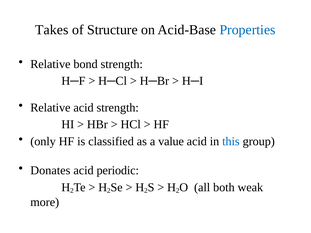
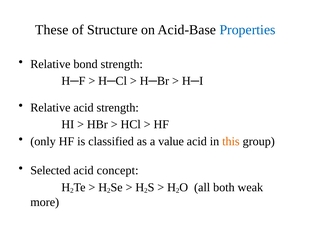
Takes: Takes -> These (52, 30)
this colour: blue -> orange (231, 142)
Donates: Donates -> Selected (50, 171)
periodic: periodic -> concept (118, 171)
